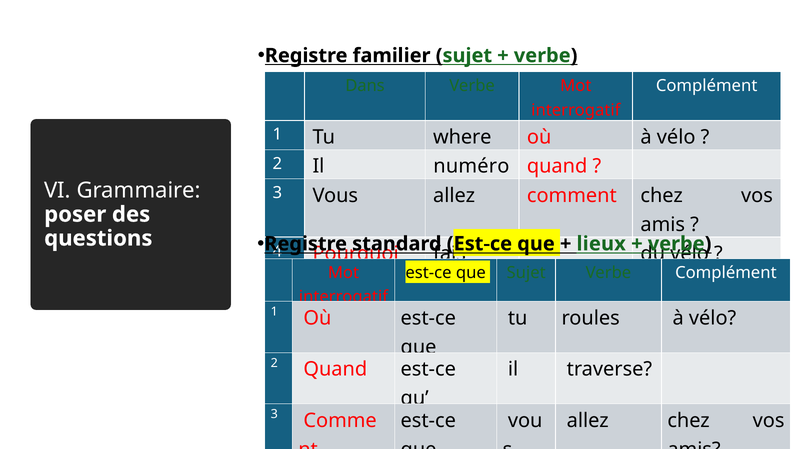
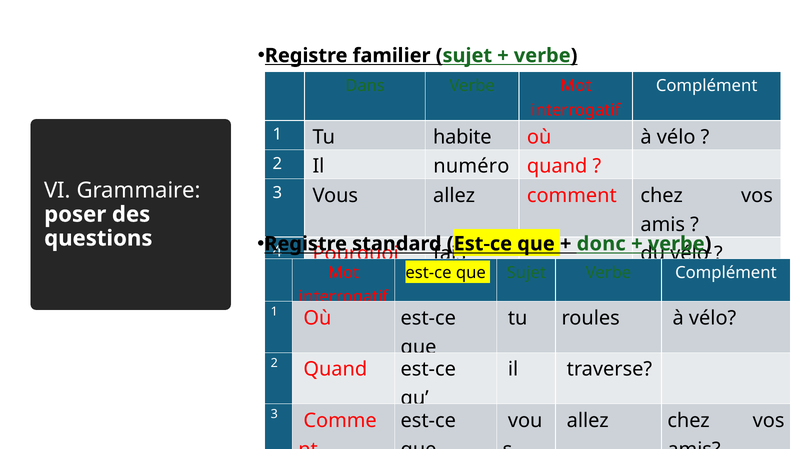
where: where -> habite (462, 137)
lieux: lieux -> donc (601, 244)
